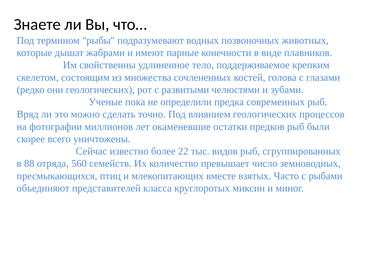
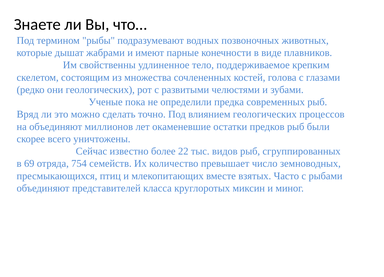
на фотографии: фотографии -> объединяют (56, 127)
88: 88 -> 69 (29, 164)
560: 560 -> 754 (79, 164)
